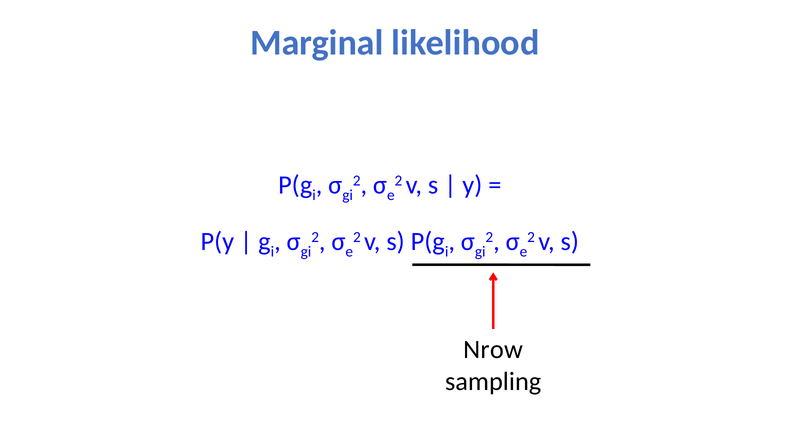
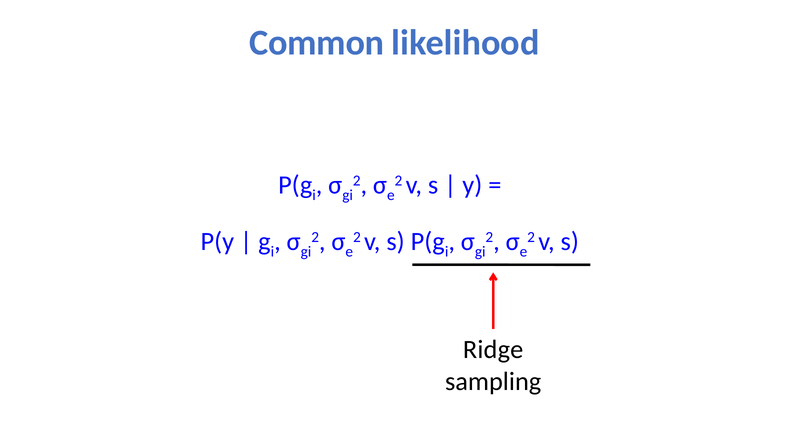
Marginal: Marginal -> Common (317, 43)
Nrow: Nrow -> Ridge (493, 350)
